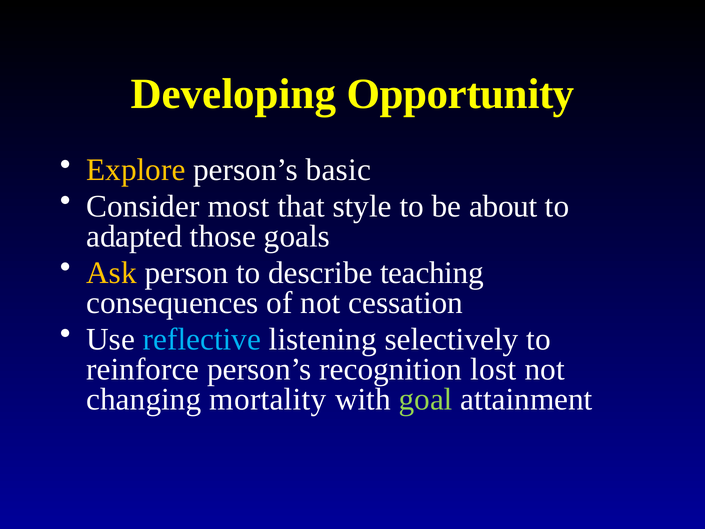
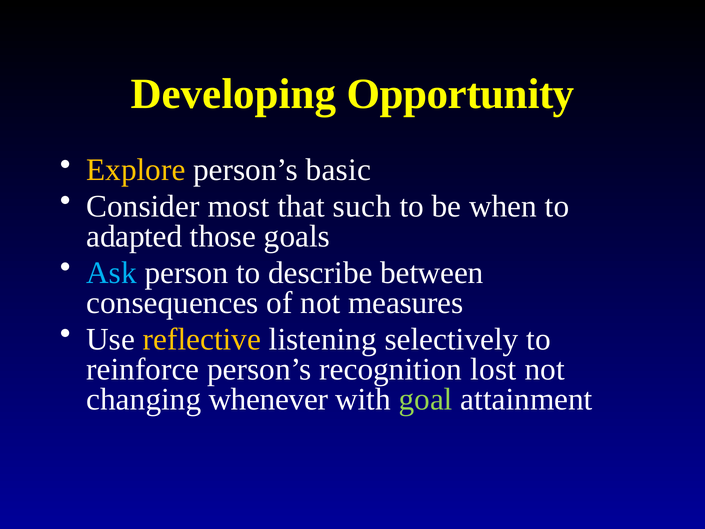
style: style -> such (362, 206)
about: about -> when (503, 206)
Ask colour: yellow -> light blue (112, 273)
teaching: teaching -> between (432, 273)
cessation: cessation -> measures (406, 303)
reflective colour: light blue -> yellow (202, 339)
mortality: mortality -> whenever (268, 399)
